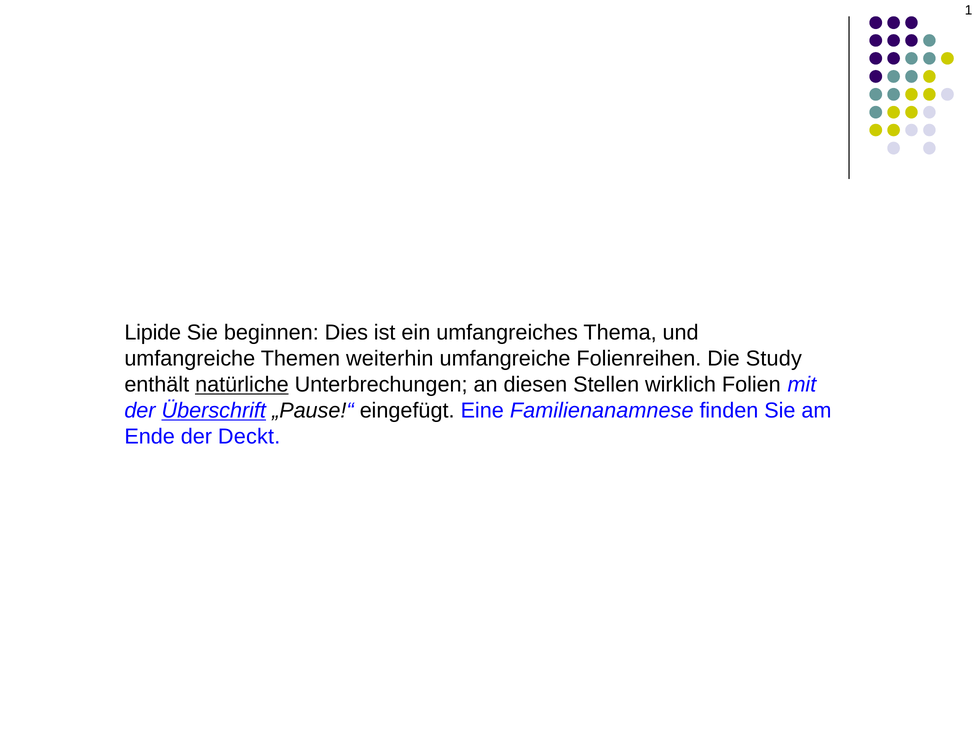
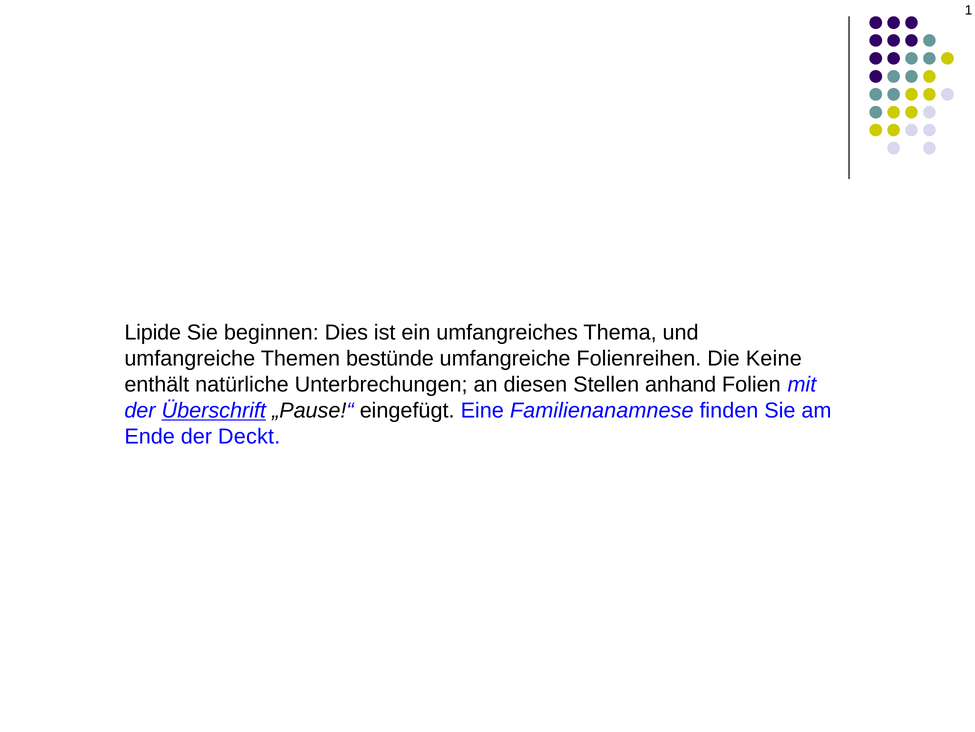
weiterhin: weiterhin -> bestünde (390, 358)
Study: Study -> Keine (774, 358)
natürliche underline: present -> none (242, 384)
wirklich: wirklich -> anhand (681, 384)
